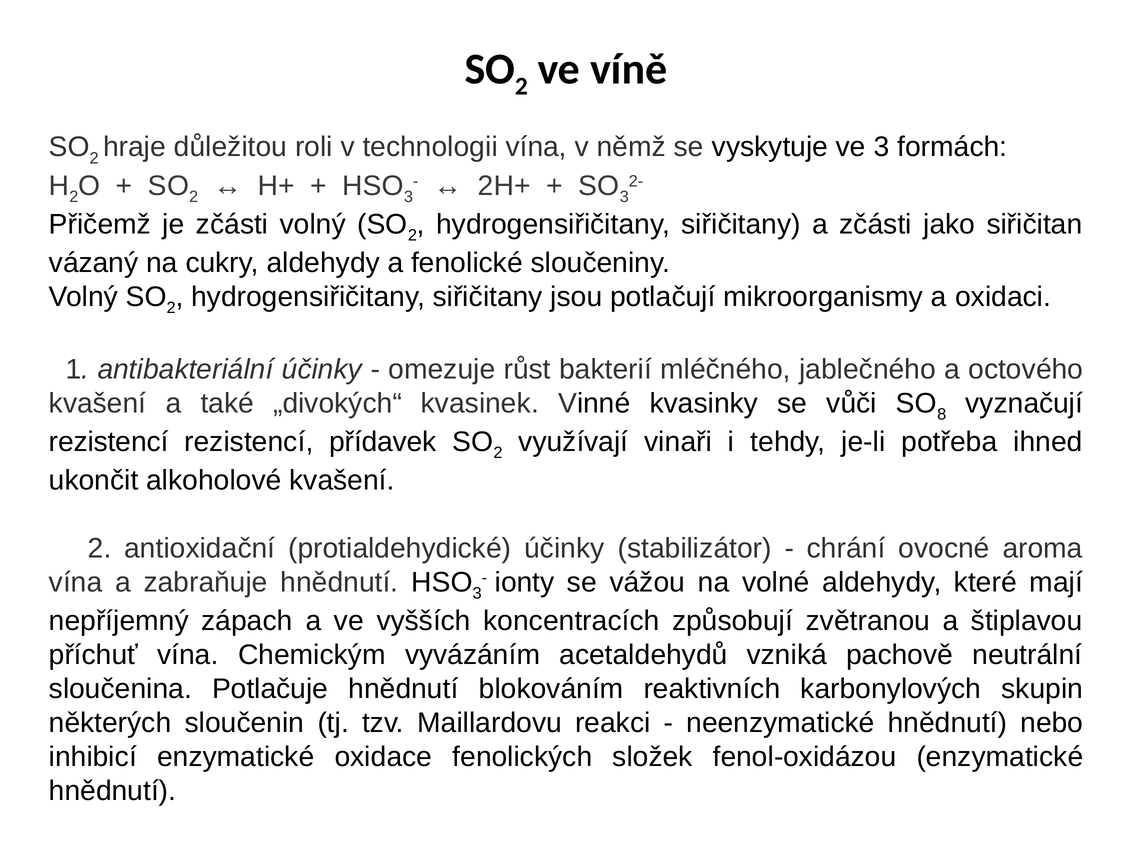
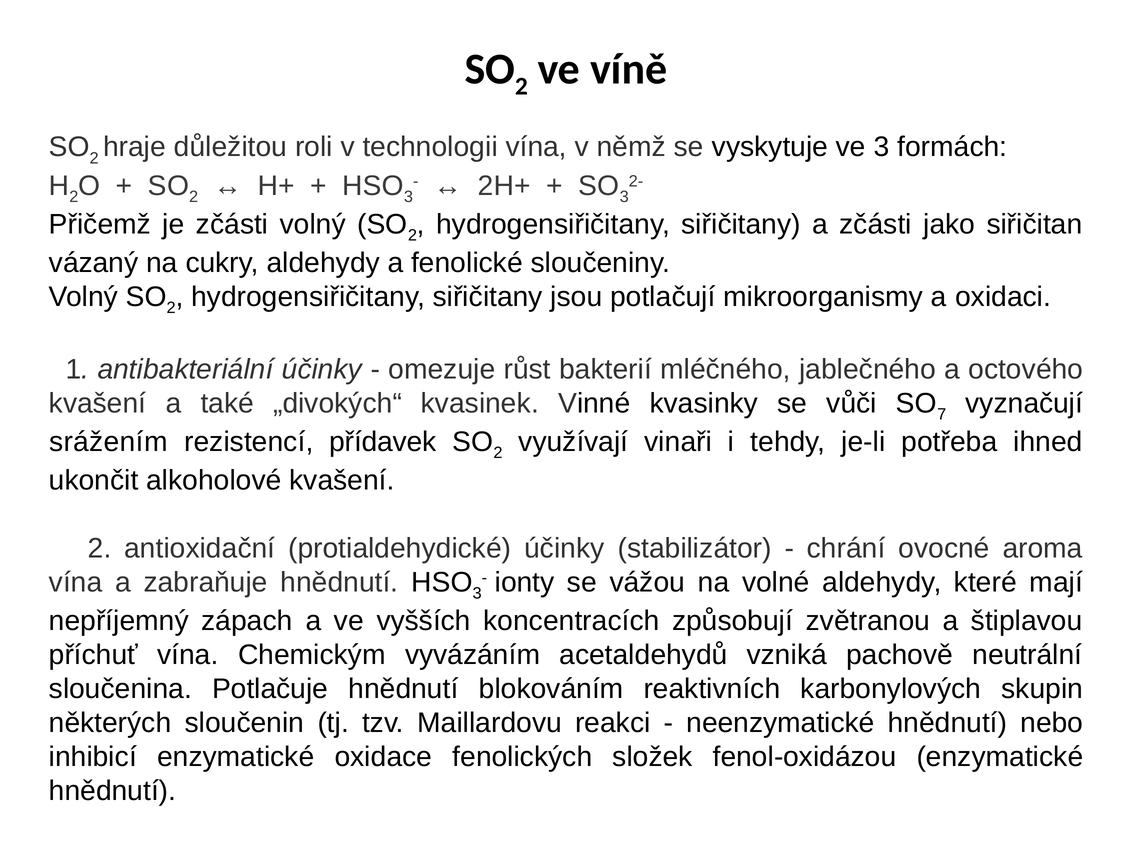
8: 8 -> 7 (942, 414)
rezistencí: rezistencí -> srážením (108, 442)
